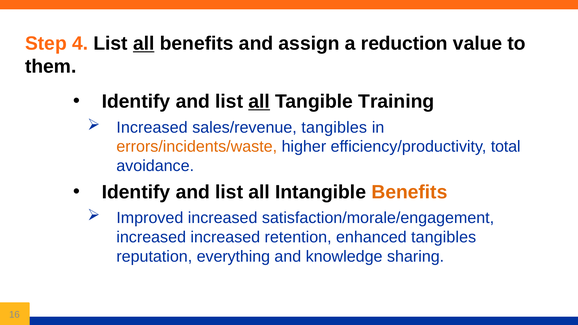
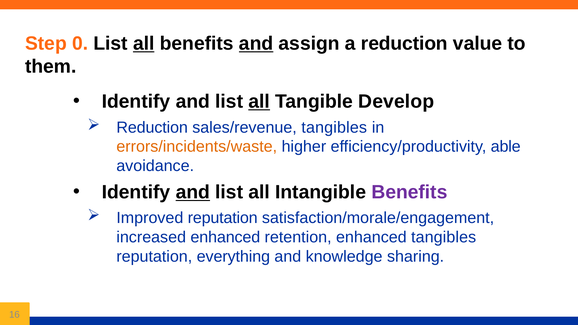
4: 4 -> 0 (80, 43)
and underline: none -> present (256, 43)
Training: Training -> Develop (396, 102)
Increased: Increased -> Reduction (152, 127)
total: total -> able (506, 147)
and underline: none -> present (193, 192)
Benefits colour: orange -> purple (409, 192)
Improved increased: increased -> reputation (223, 218)
increased increased: increased -> enhanced (225, 237)
